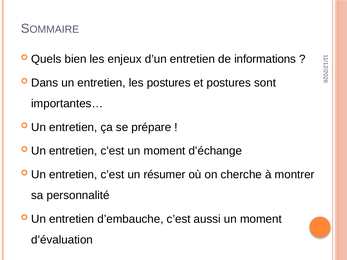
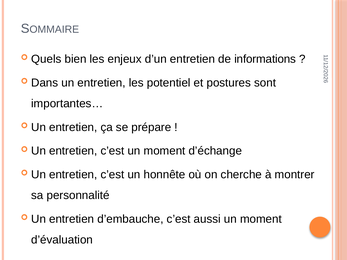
les postures: postures -> potentiel (169, 83)
résumer: résumer -> honnête (164, 175)
